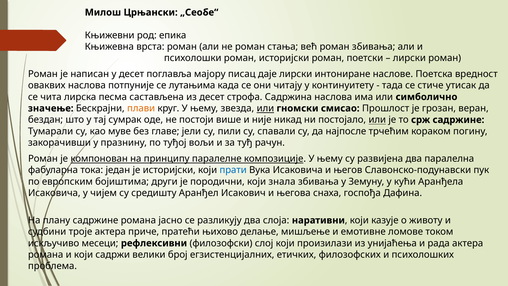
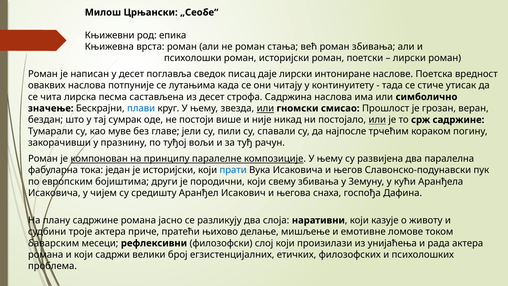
мајору: мајору -> сведок (210, 74)
плави colour: orange -> blue (141, 108)
знала: знала -> свему (282, 181)
искључиво: искључиво -> баварским (54, 243)
